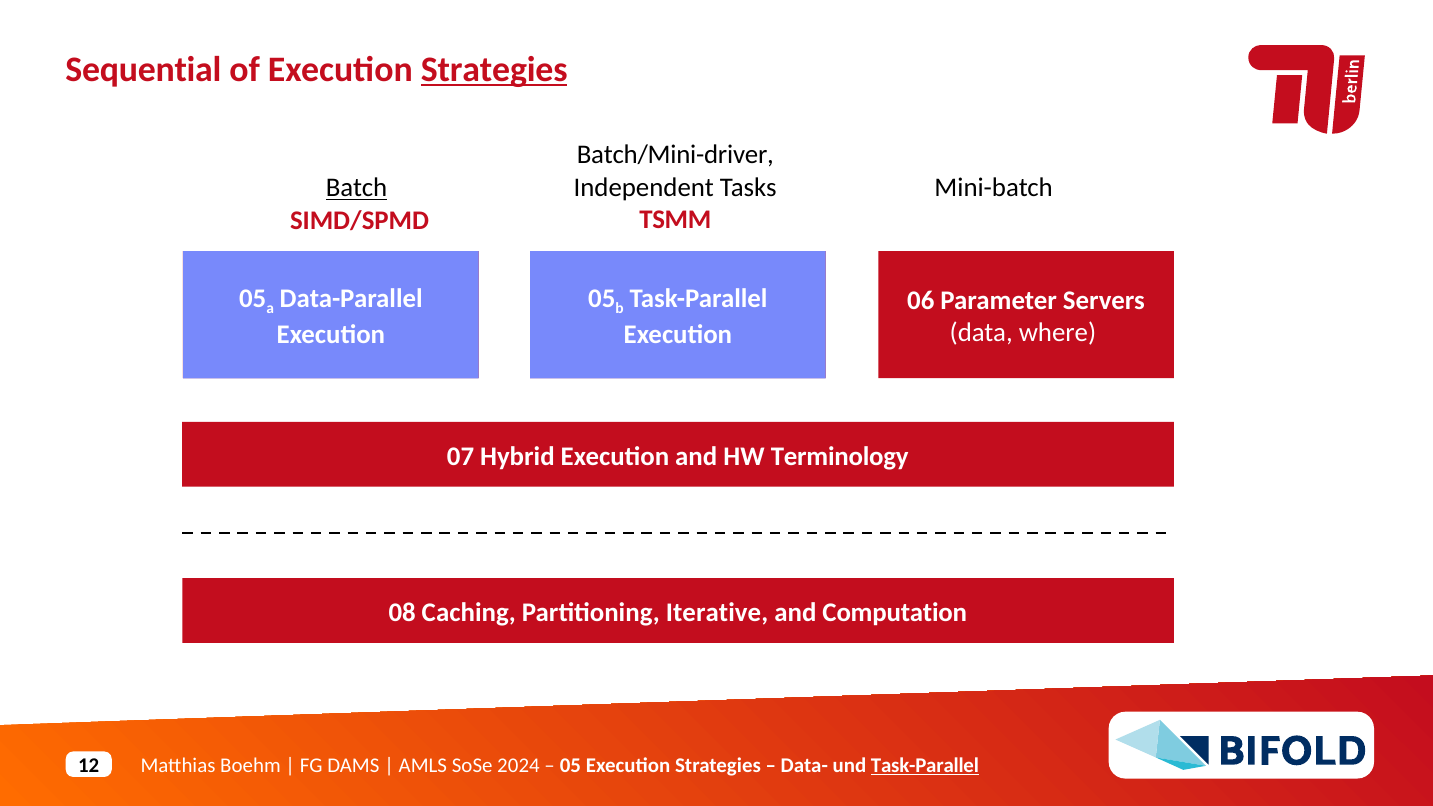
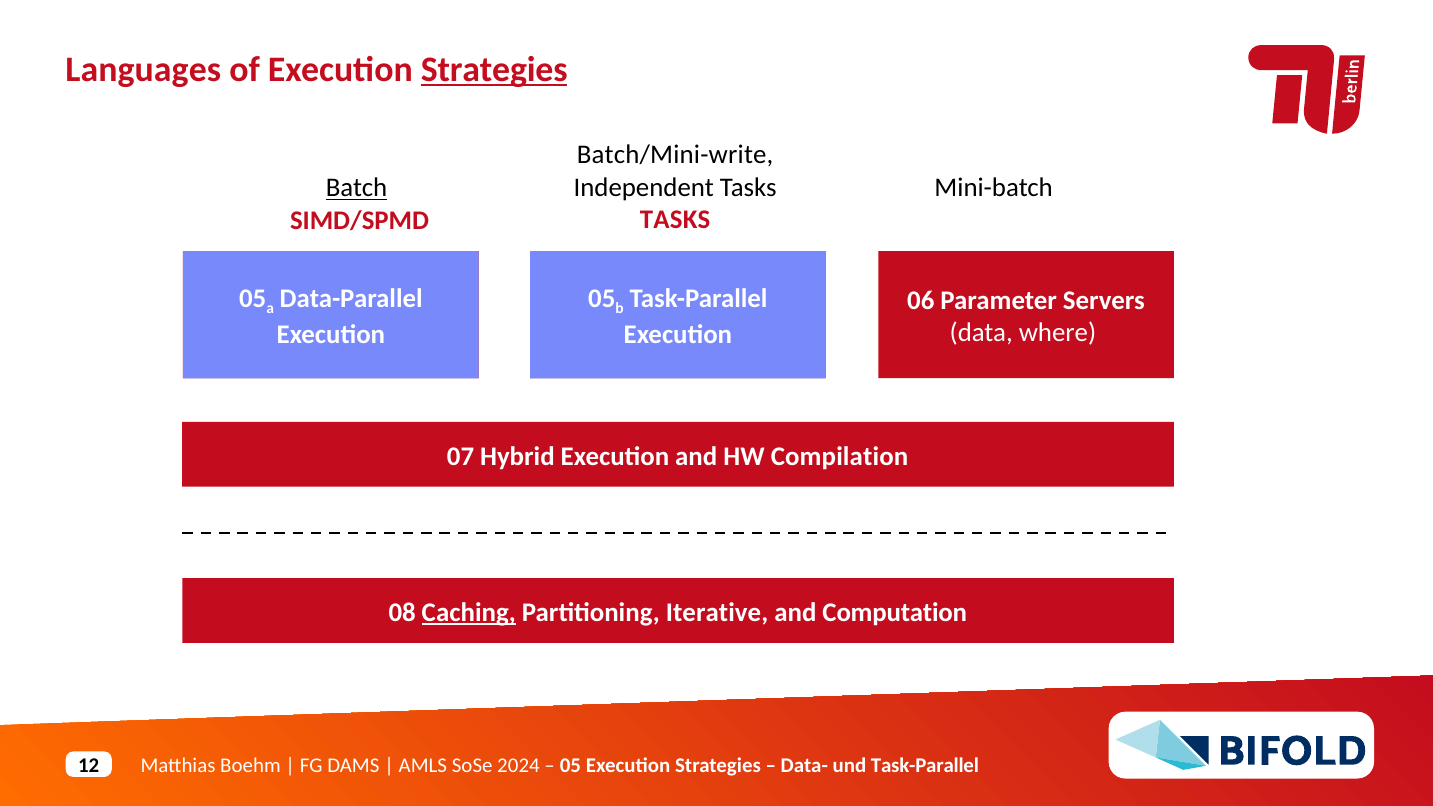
Sequential: Sequential -> Languages (143, 69)
Batch/Mini-driver: Batch/Mini-driver -> Batch/Mini-write (675, 155)
TSMM: TSMM -> TASKS (675, 220)
Terminology: Terminology -> Compilation (840, 456)
Caching underline: none -> present (469, 612)
Task-Parallel underline: present -> none (925, 766)
